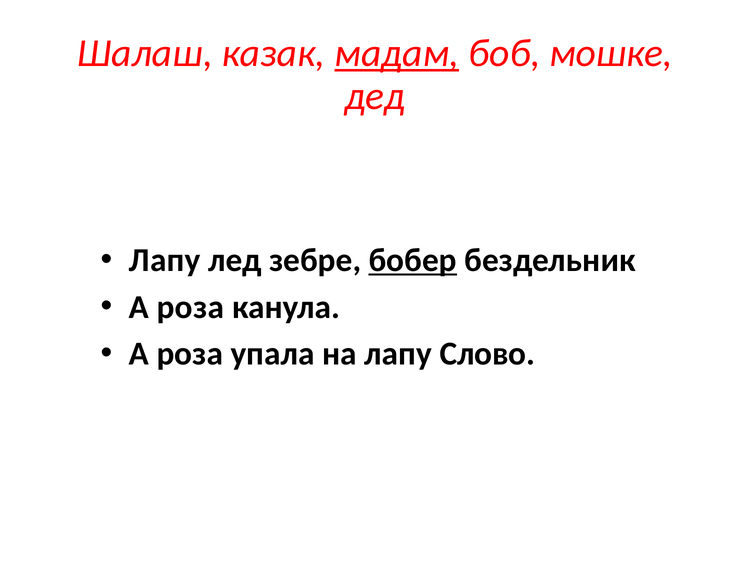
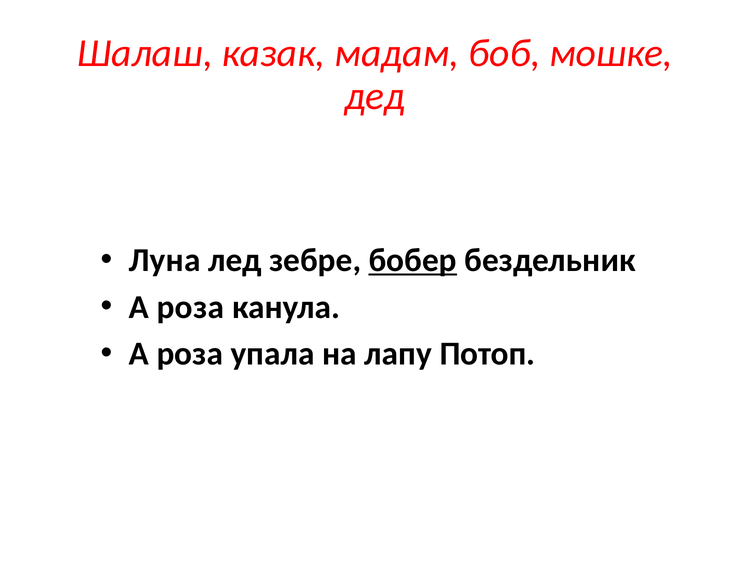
мадам underline: present -> none (397, 53)
Лапу: Лапу -> Луна (165, 260)
Слово: Слово -> Потоп (487, 353)
